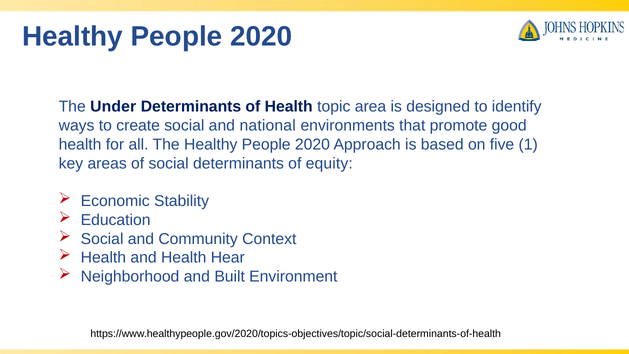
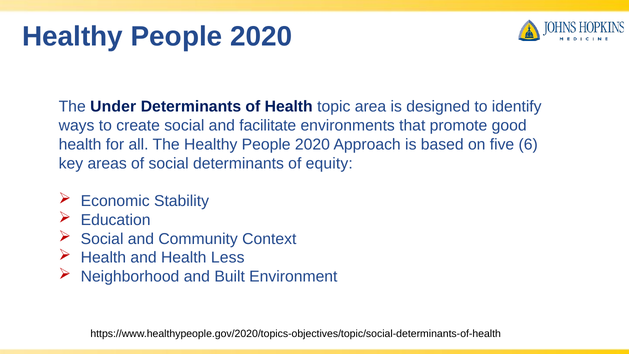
national: national -> facilitate (268, 126)
1: 1 -> 6 (528, 144)
Hear: Hear -> Less (228, 258)
